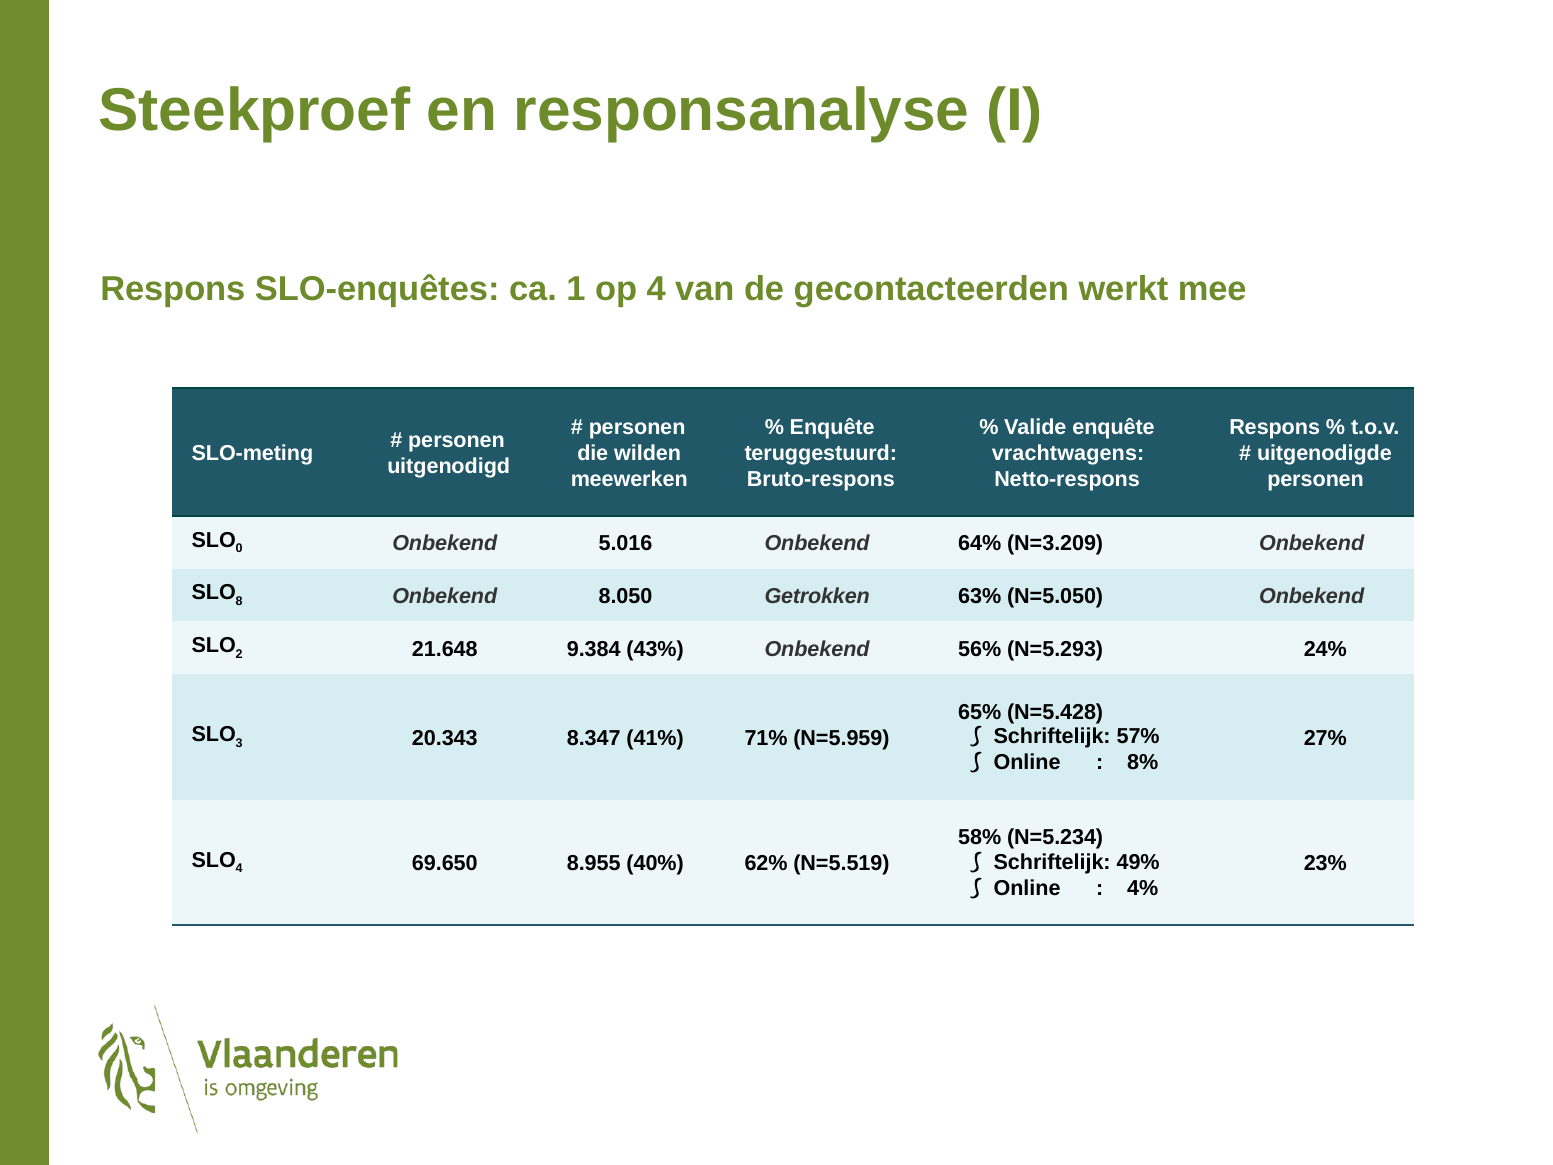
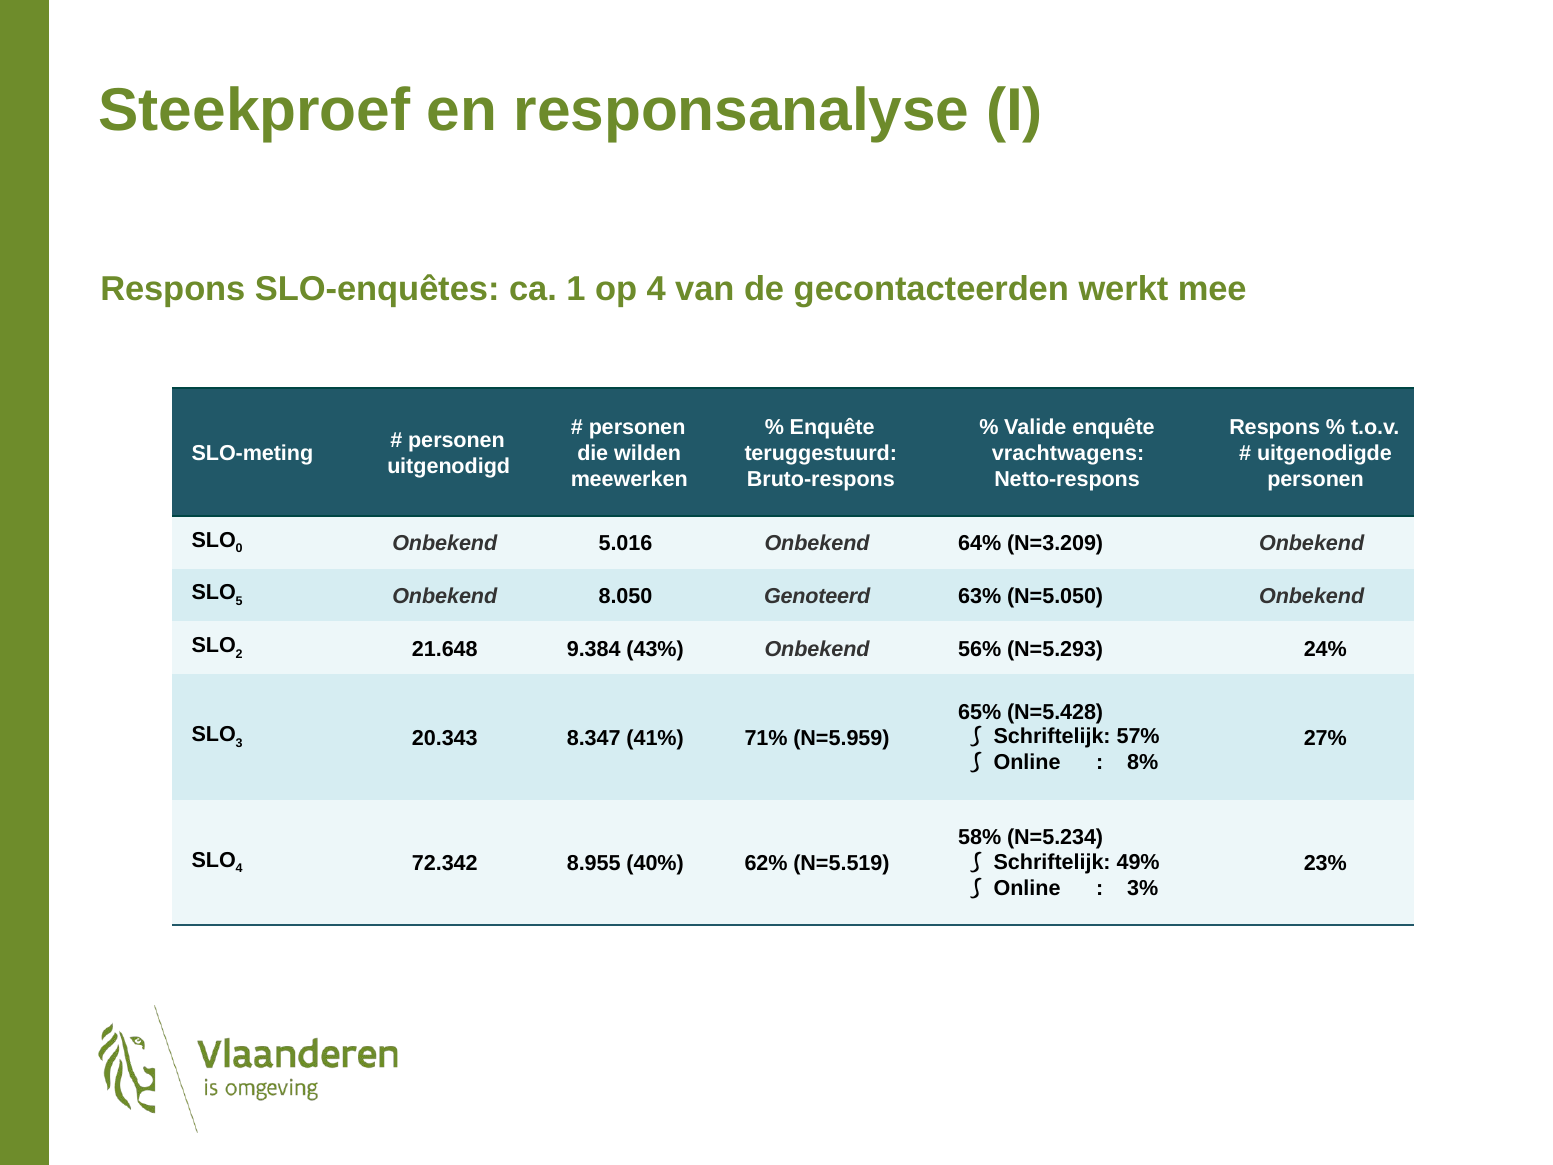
8: 8 -> 5 (239, 601)
Getrokken: Getrokken -> Genoteerd (817, 596)
69.650: 69.650 -> 72.342 (445, 863)
4%: 4% -> 3% (1143, 888)
